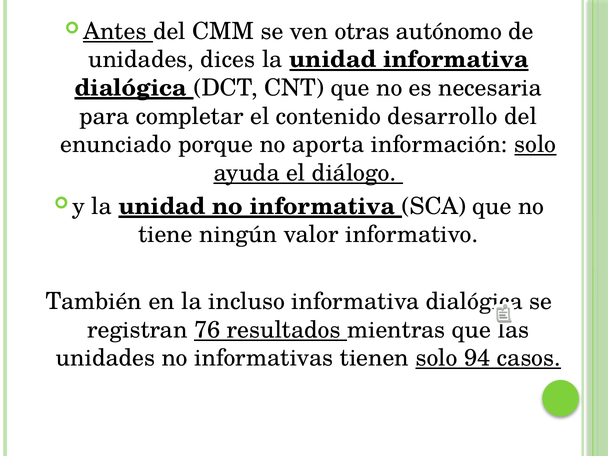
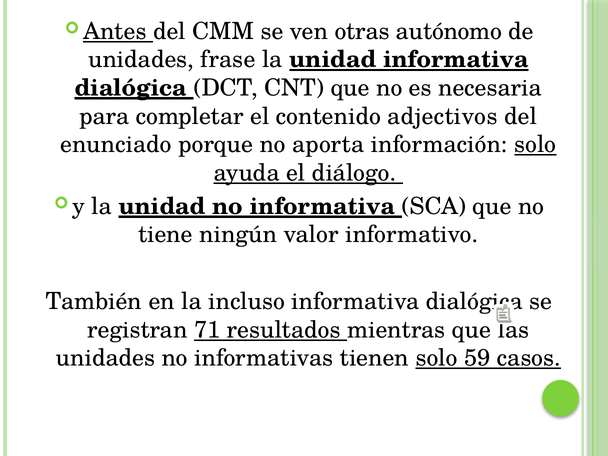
dices: dices -> frase (228, 60)
desarrollo: desarrollo -> adjectivos (442, 116)
76: 76 -> 71 (207, 330)
94: 94 -> 59 (477, 358)
